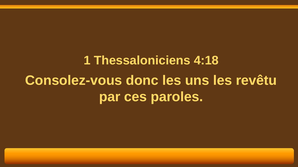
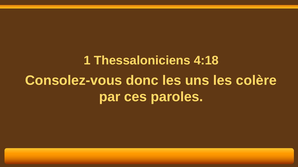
revêtu: revêtu -> colère (256, 81)
